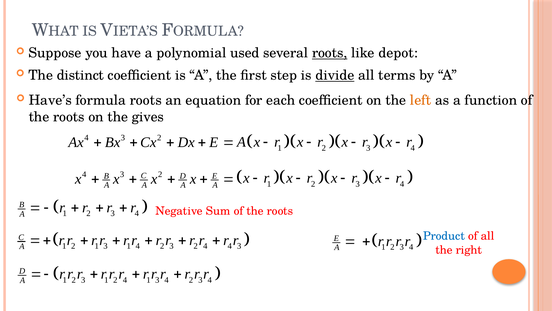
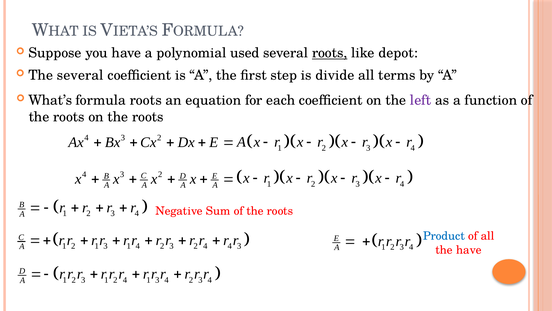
The distinct: distinct -> several (80, 75)
divide underline: present -> none (335, 75)
Have’s: Have’s -> What’s (50, 100)
left colour: orange -> purple (421, 100)
on the gives: gives -> roots (148, 117)
the right: right -> have (469, 250)
